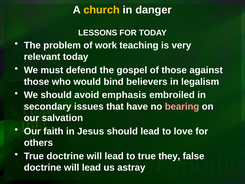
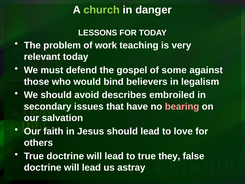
church colour: yellow -> light green (102, 10)
of those: those -> some (174, 70)
emphasis: emphasis -> describes (124, 95)
